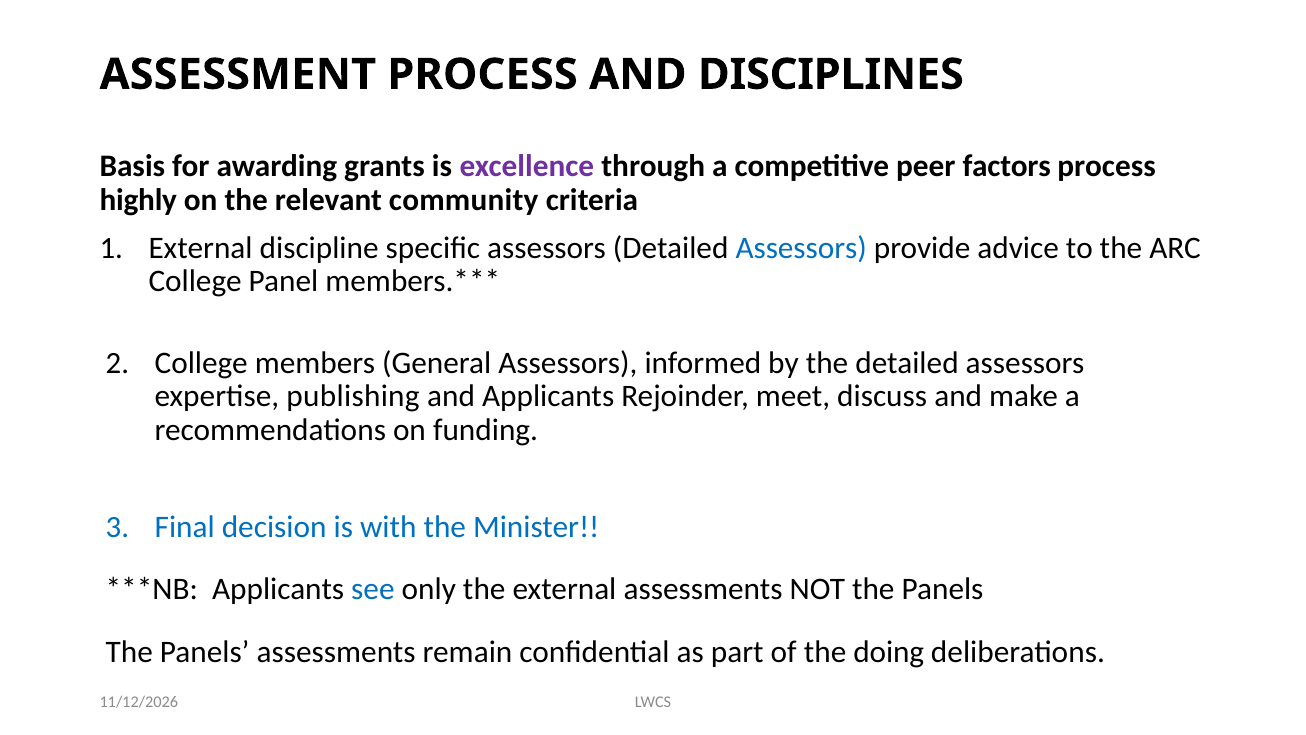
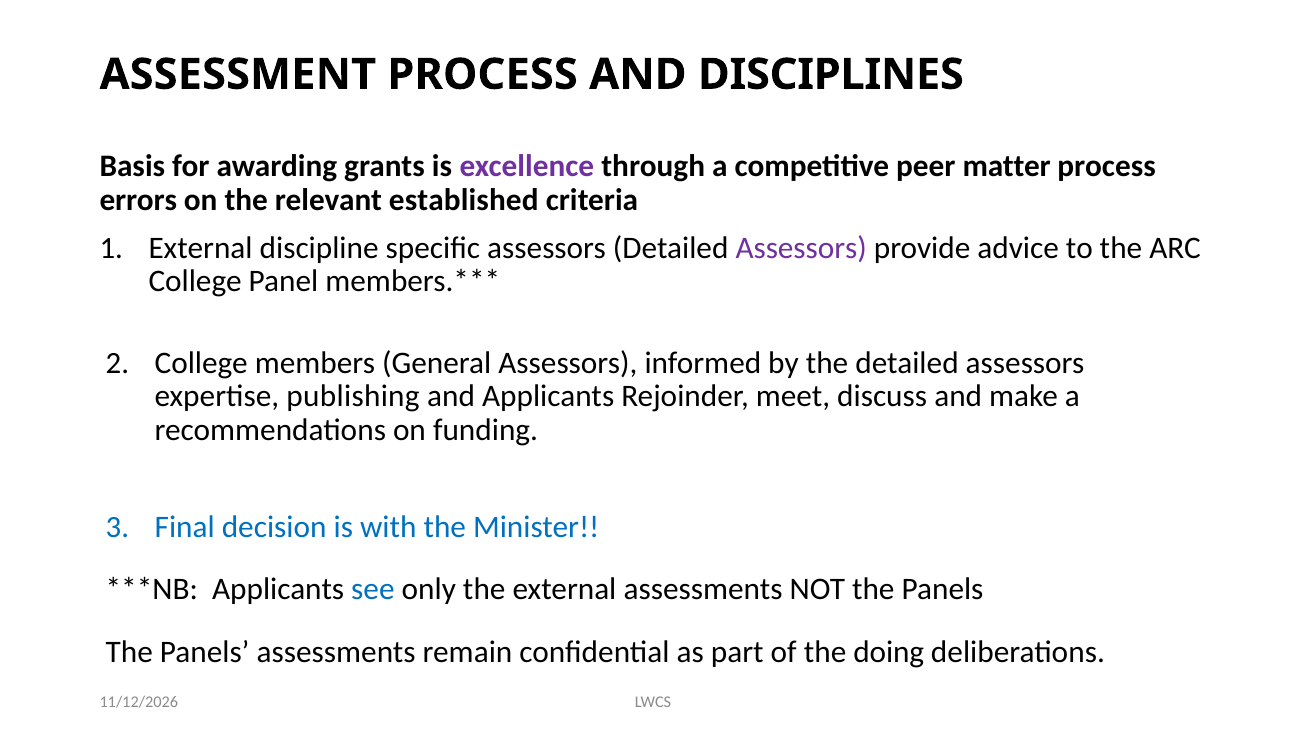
factors: factors -> matter (1007, 166)
highly: highly -> errors (138, 200)
community: community -> established (464, 200)
Assessors colour: blue -> purple (801, 248)
